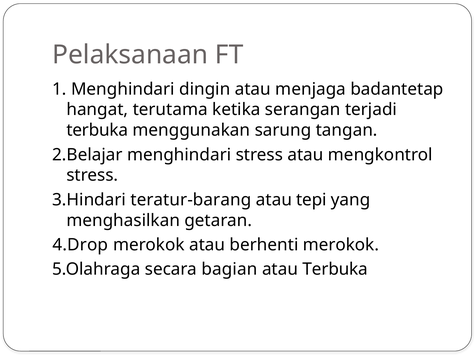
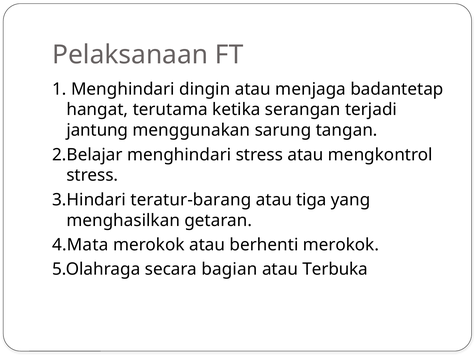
terbuka: terbuka -> jantung (97, 130)
tepi: tepi -> tiga (311, 200)
4.Drop: 4.Drop -> 4.Mata (80, 245)
